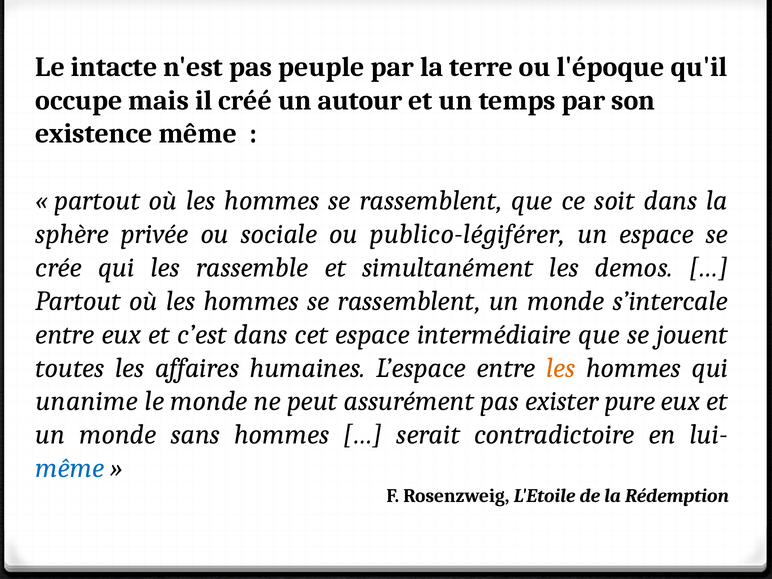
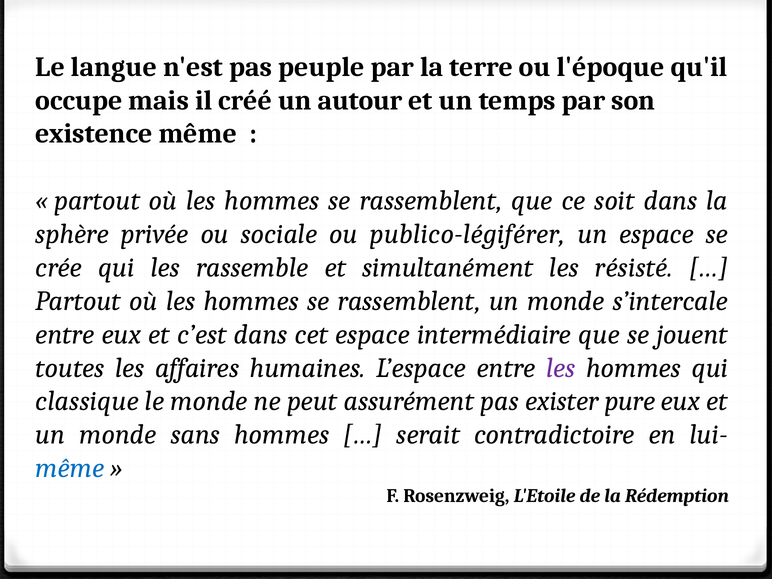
intacte: intacte -> langue (114, 67)
demos: demos -> résisté (634, 268)
les colour: orange -> purple (561, 368)
unanime: unanime -> classique (87, 401)
